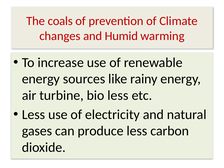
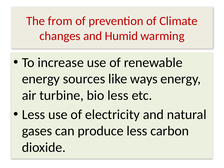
coals: coals -> from (60, 21)
rainy: rainy -> ways (144, 79)
